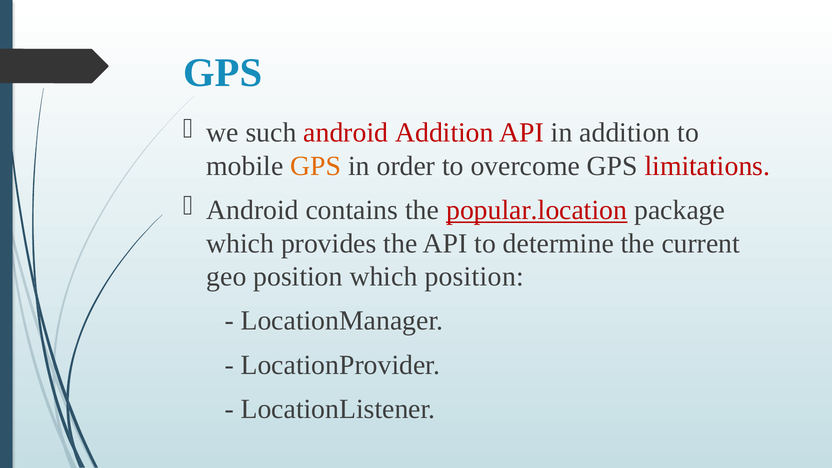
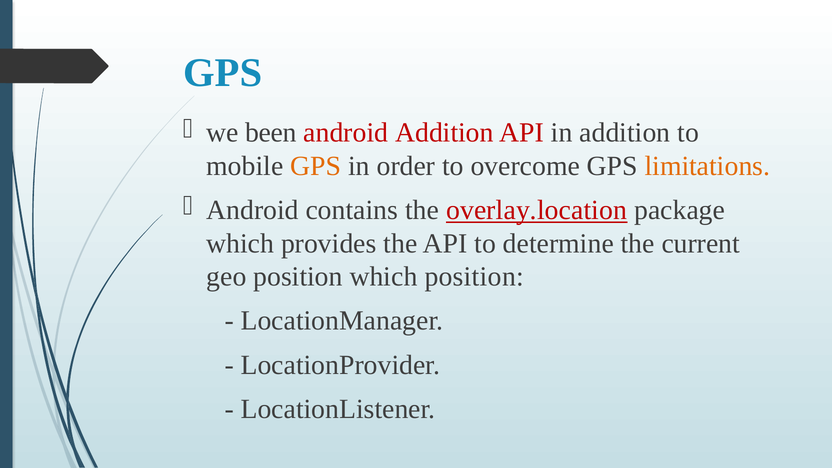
such: such -> been (271, 133)
limitations colour: red -> orange (707, 166)
popular.location: popular.location -> overlay.location (537, 210)
